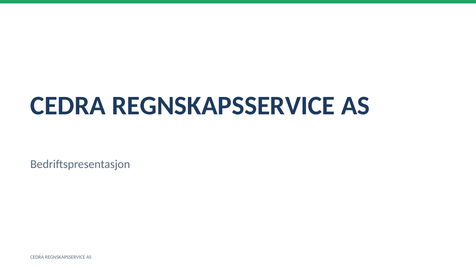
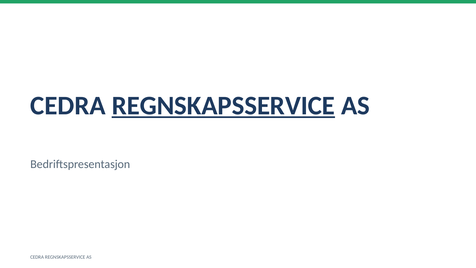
REGNSKAPSSERVICE underline: none -> present (223, 106)
